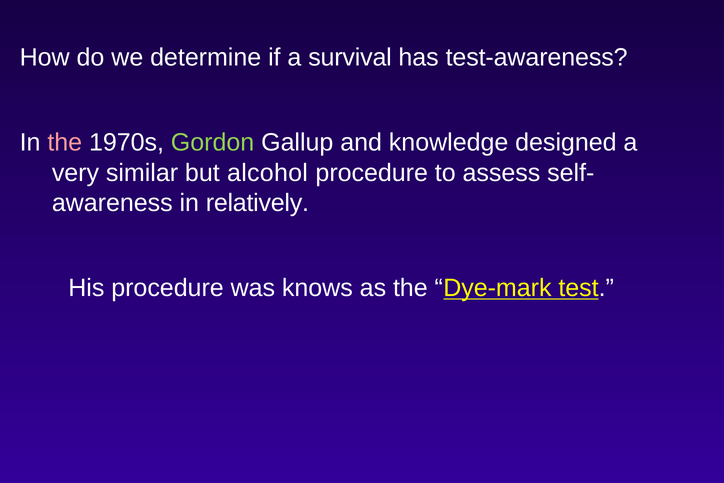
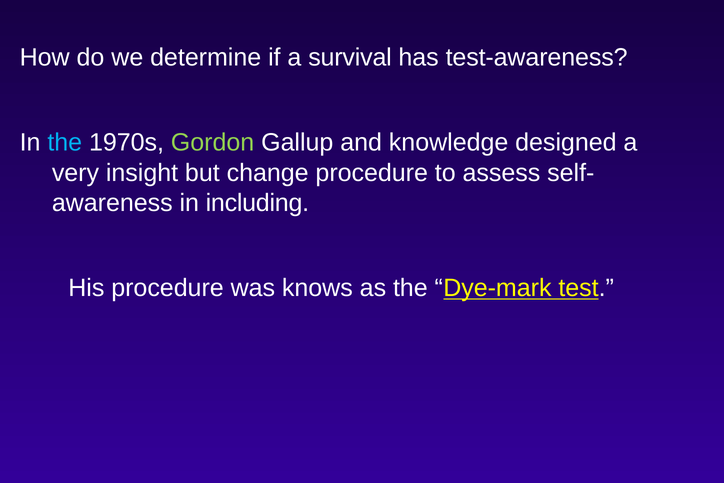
the colour: pink -> light blue (65, 143)
similar: similar -> insight (142, 173)
alcohol: alcohol -> change (268, 173)
relatively: relatively -> including (257, 203)
